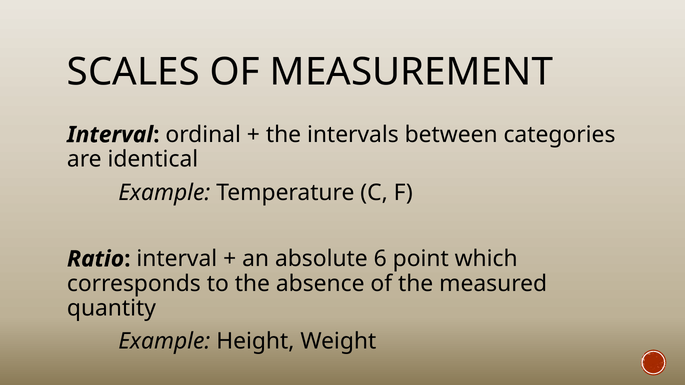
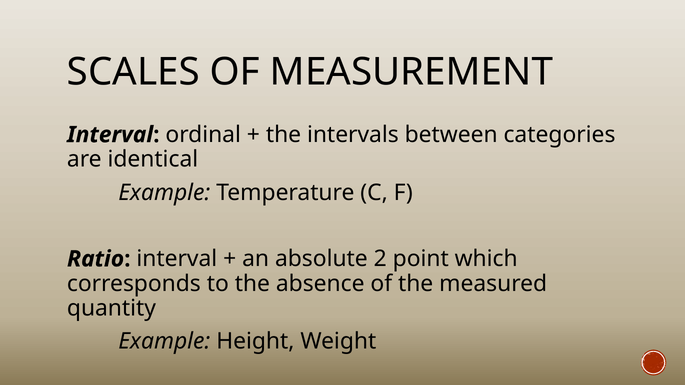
6: 6 -> 2 (380, 259)
